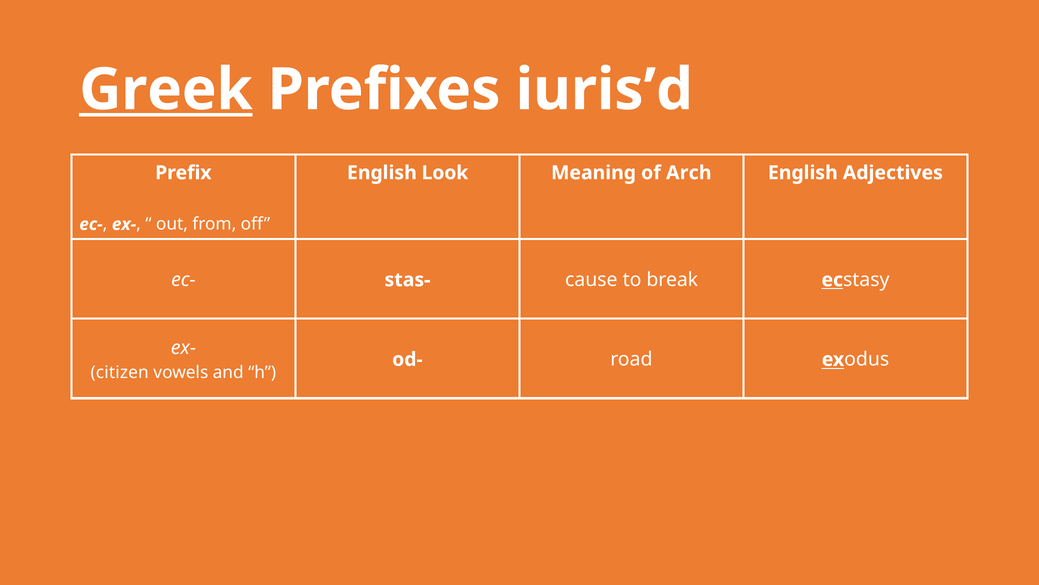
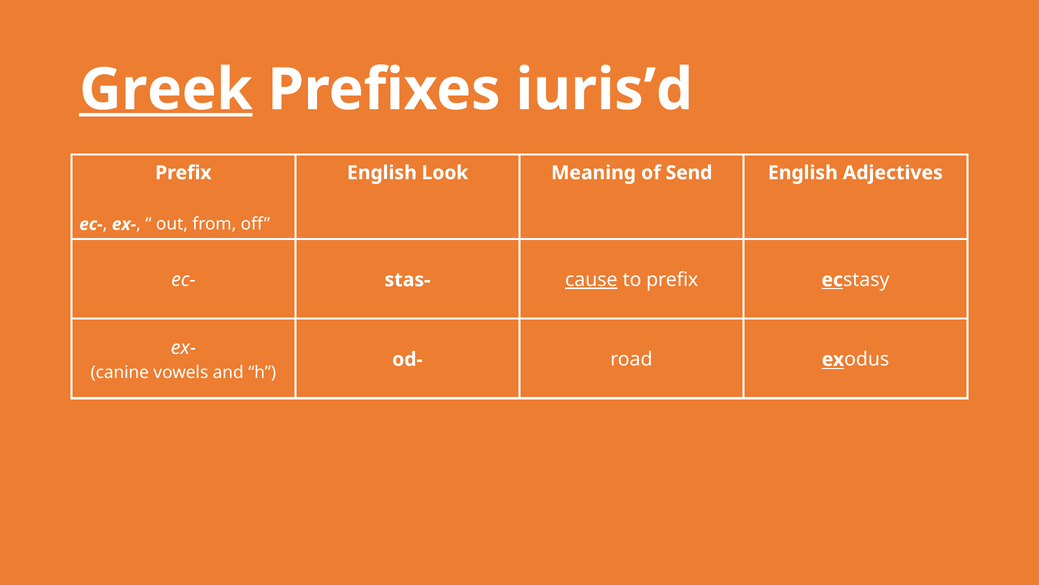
Arch: Arch -> Send (689, 173)
cause underline: none -> present (591, 280)
to break: break -> prefix (672, 280)
citizen: citizen -> canine (120, 372)
